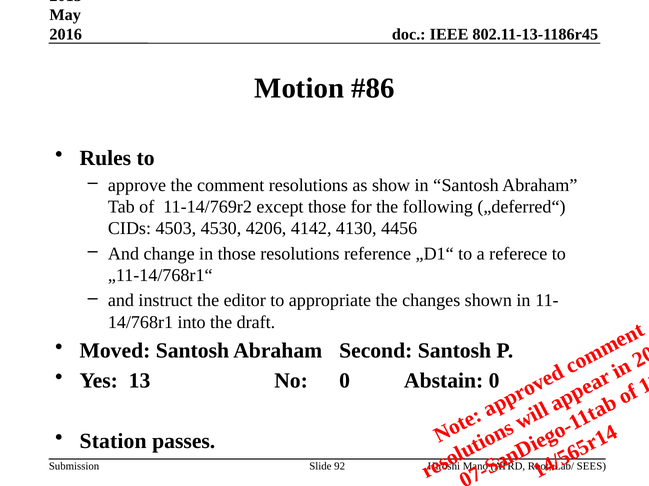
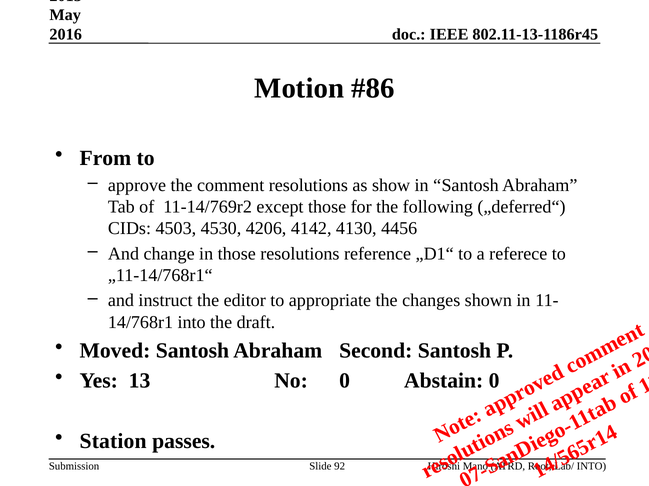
Rules: Rules -> From (105, 158)
SEES: SEES -> INTO (591, 467)
